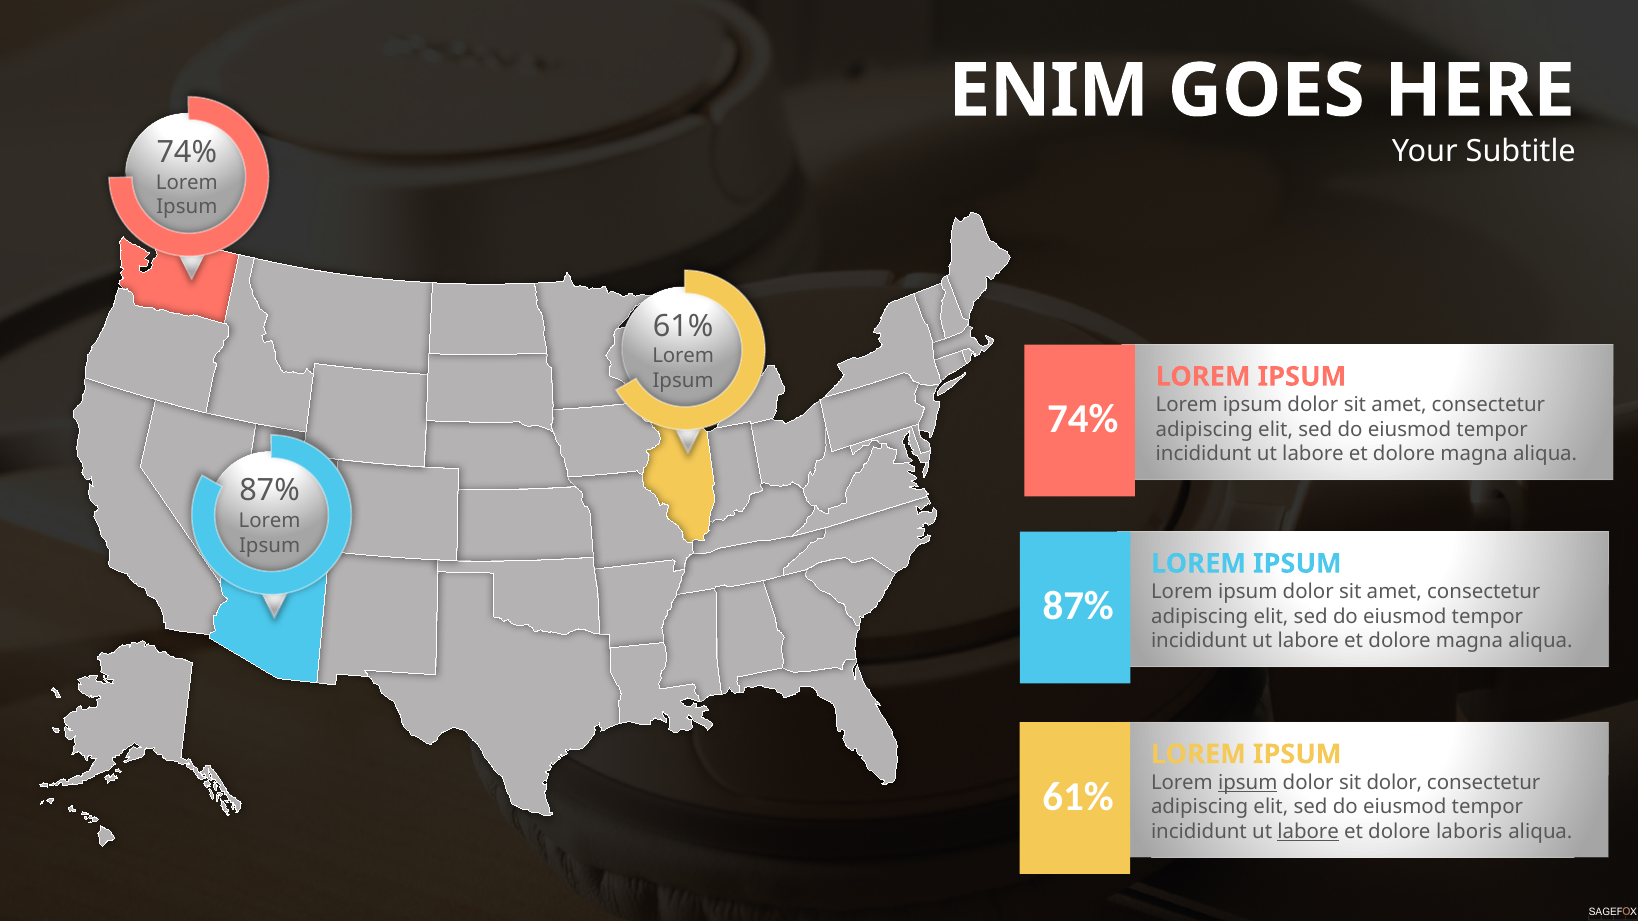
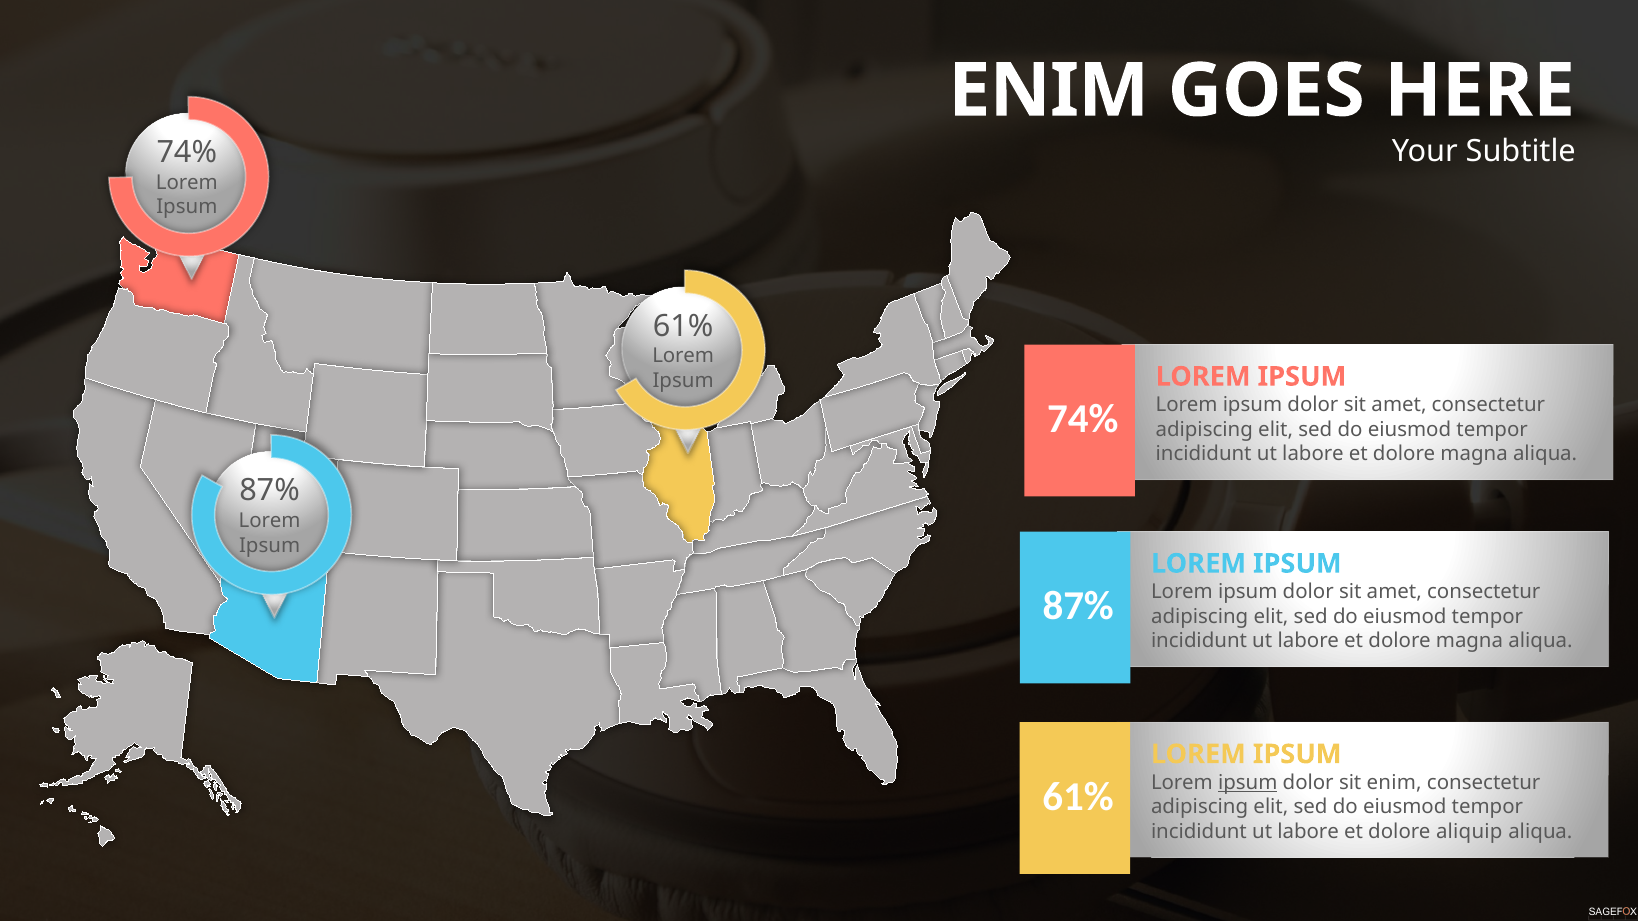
sit dolor: dolor -> enim (1394, 783)
labore underline: present -> none (1308, 832)
laboris: laboris -> aliquip (1469, 832)
